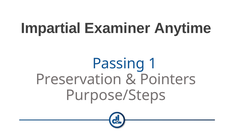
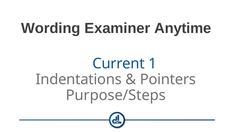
Impartial: Impartial -> Wording (51, 28)
Passing: Passing -> Current (119, 63)
Preservation: Preservation -> Indentations (79, 79)
